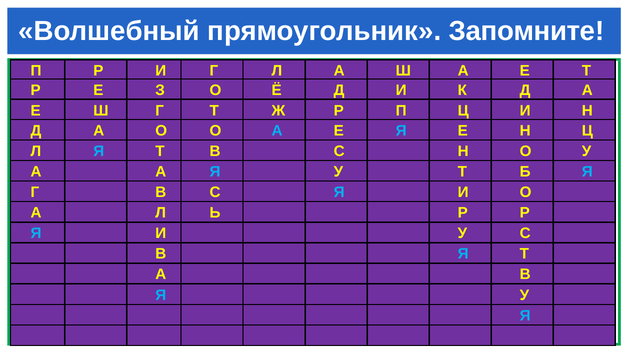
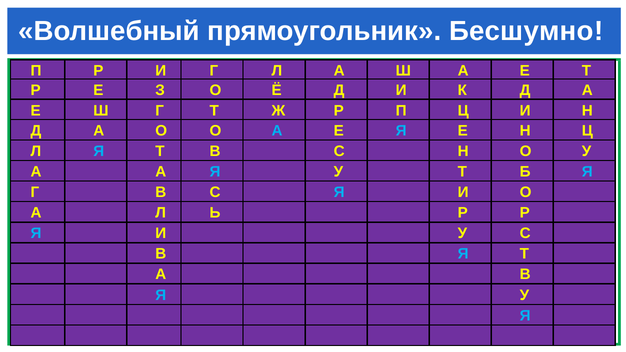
Запомните: Запомните -> Бесшумно (526, 31)
